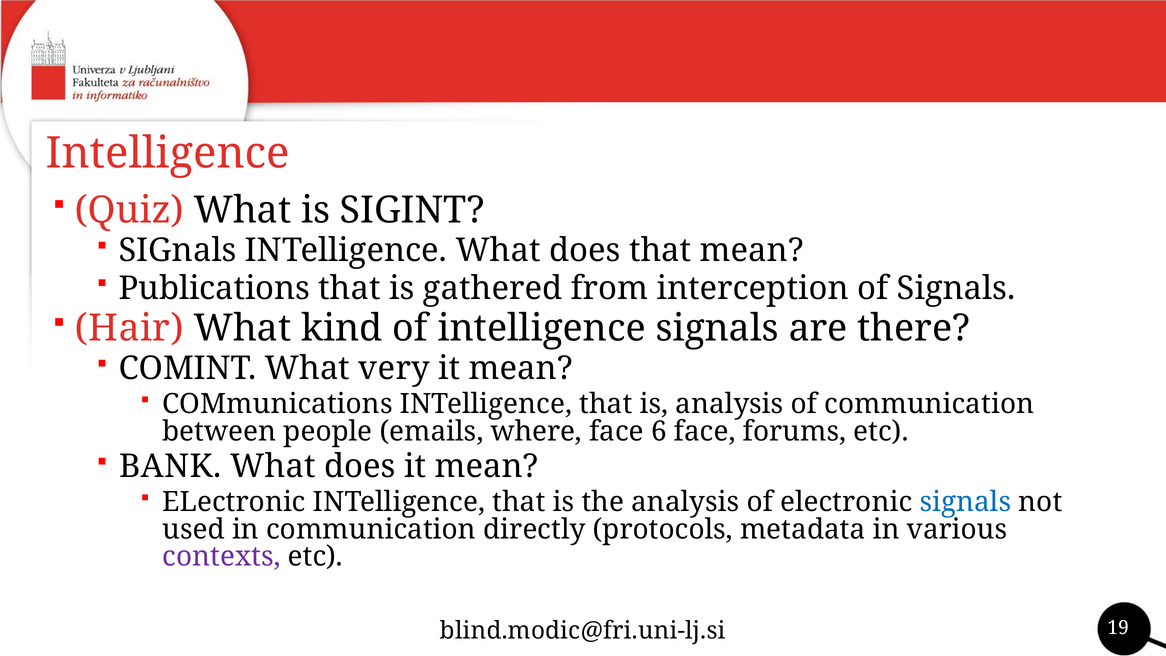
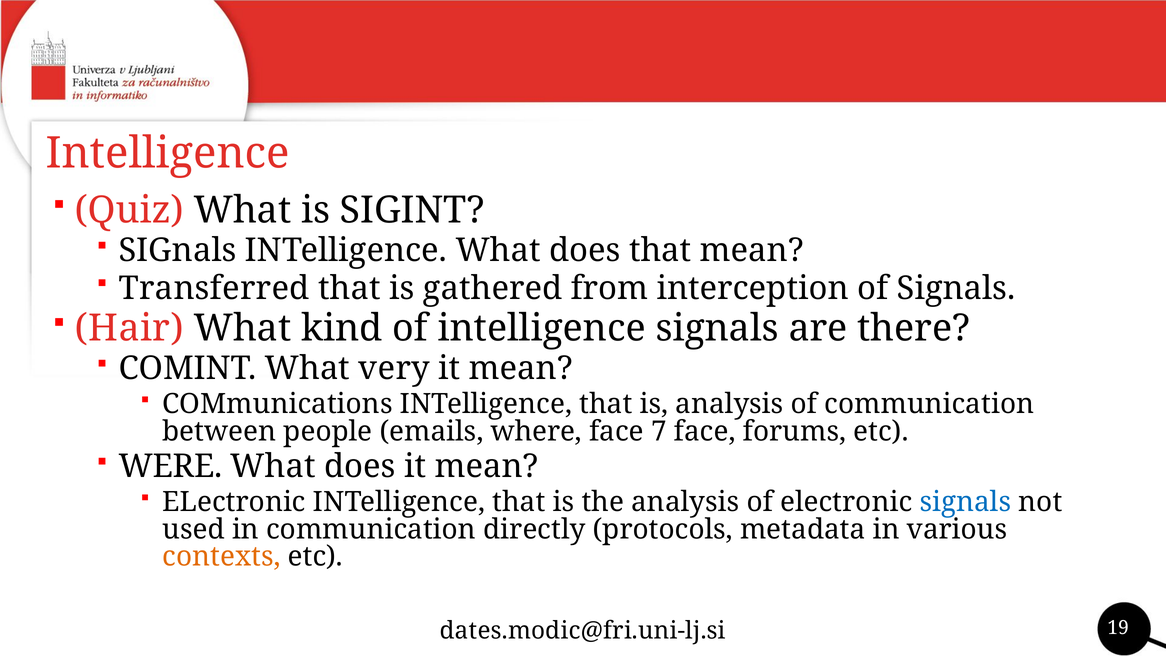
Publications: Publications -> Transferred (214, 288)
6: 6 -> 7 (659, 431)
BANK: BANK -> WERE (171, 466)
contexts colour: purple -> orange (222, 556)
blind.modic@fri.uni-lj.si: blind.modic@fri.uni-lj.si -> dates.modic@fri.uni-lj.si (583, 631)
